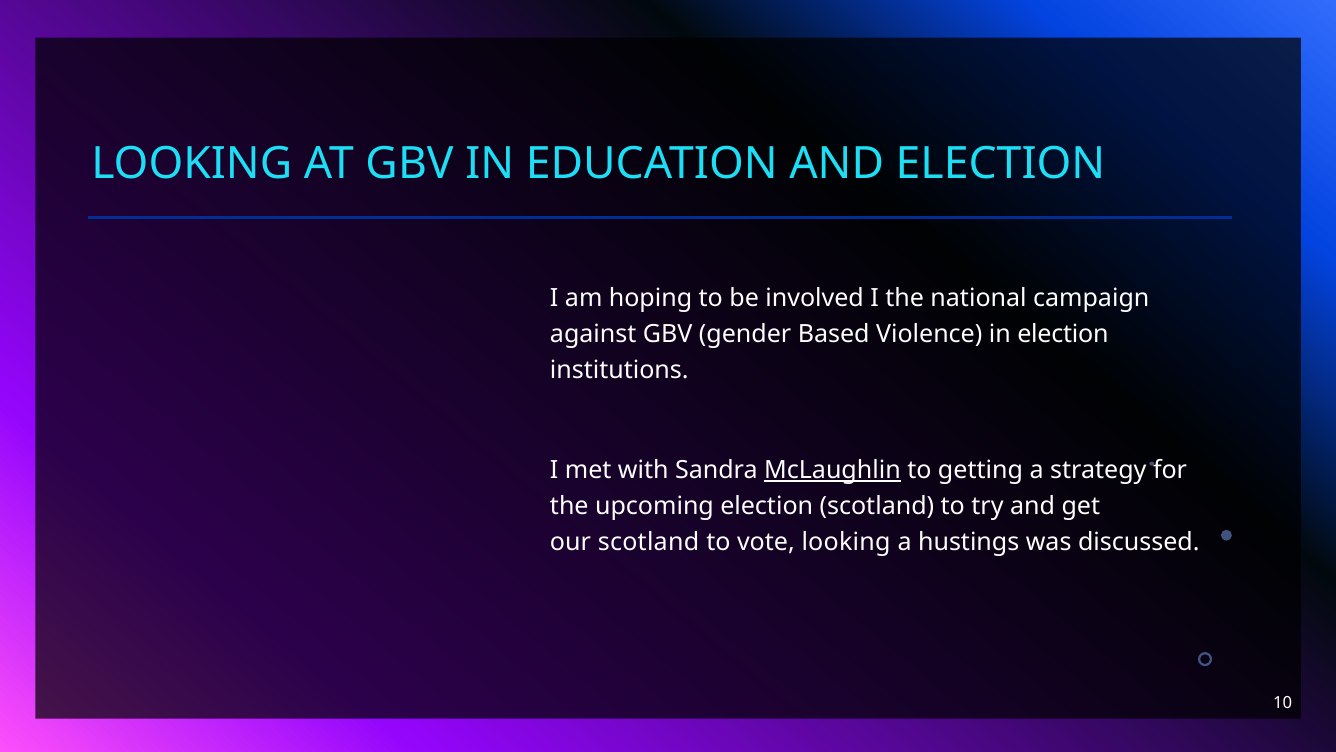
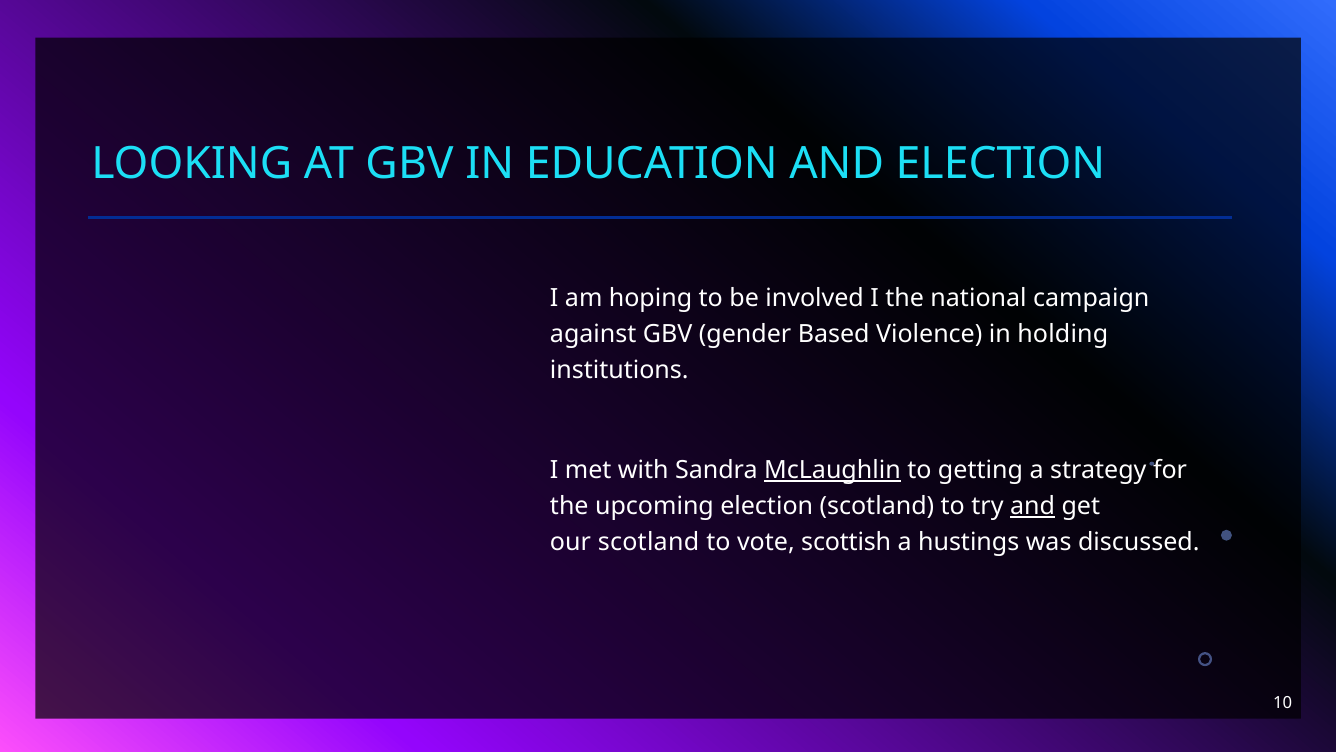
in election: election -> holding (1063, 334)
and underline: none -> present (1033, 506)
vote looking: looking -> scottish (846, 542)
